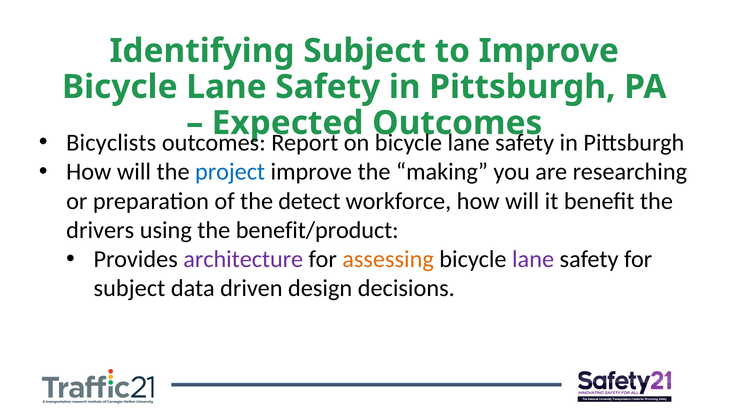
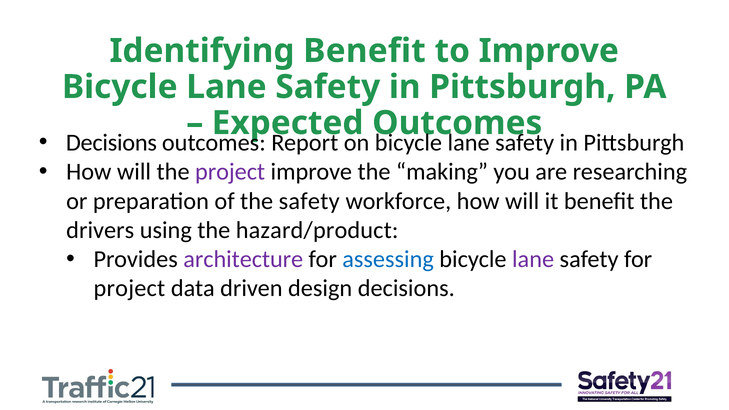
Identifying Subject: Subject -> Benefit (364, 51)
Bicyclists: Bicyclists -> Decisions (111, 143)
project colour: blue -> purple (230, 172)
the detect: detect -> safety (309, 201)
benefit/product: benefit/product -> hazard/product (317, 230)
assessing colour: orange -> blue (388, 259)
subject: subject -> project (129, 289)
